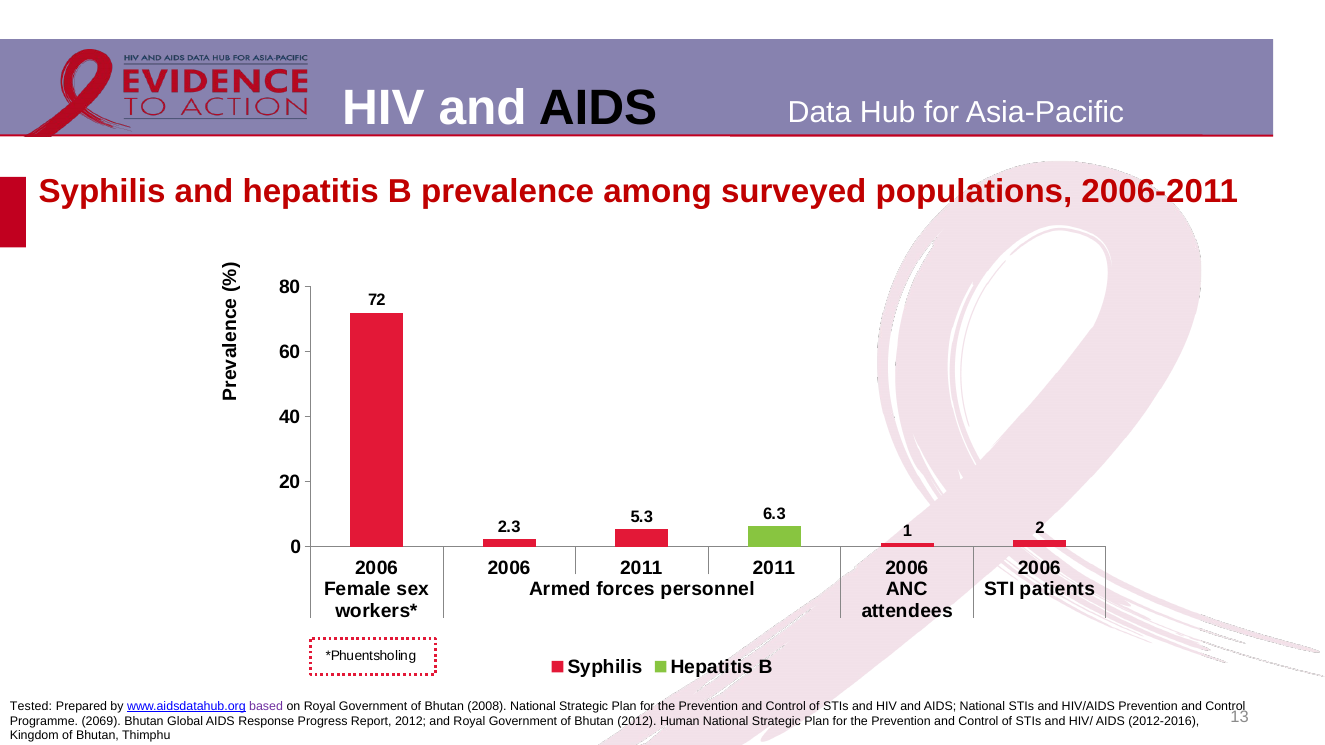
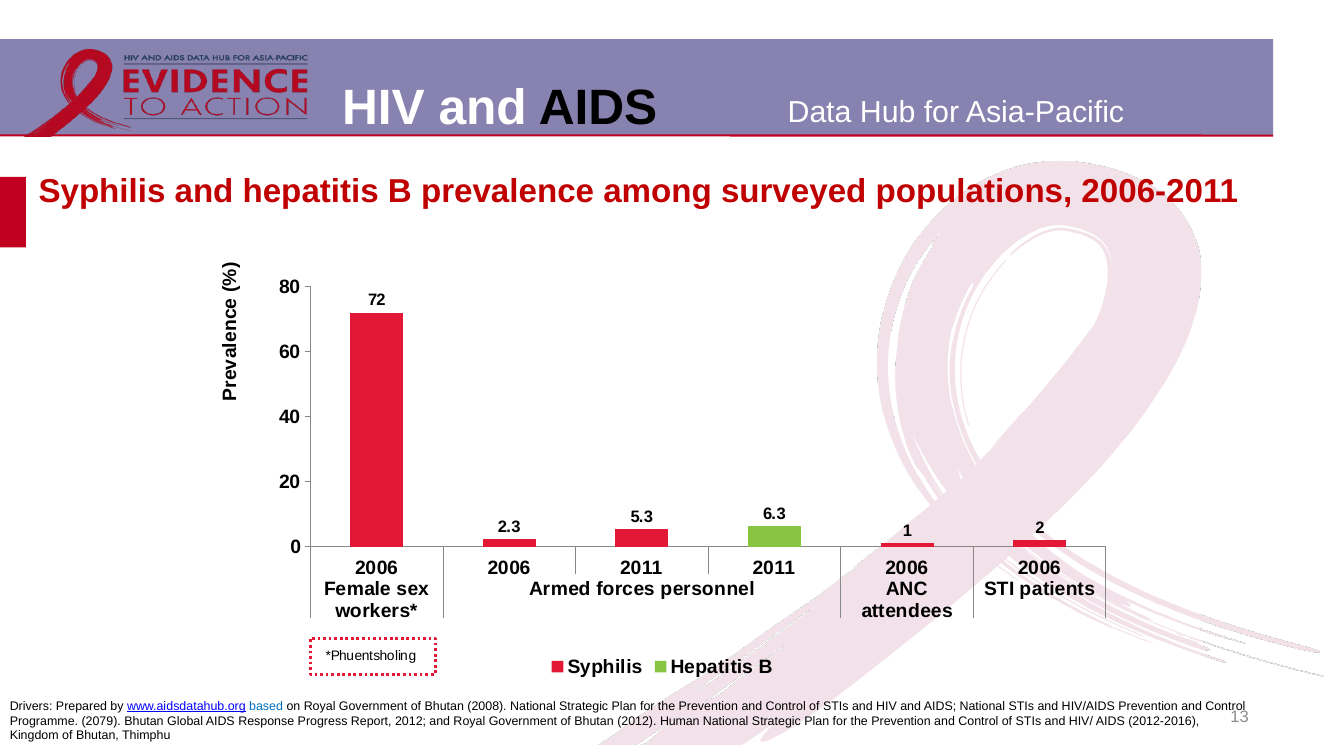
Tested: Tested -> Drivers (31, 706)
based colour: purple -> blue (266, 706)
2069: 2069 -> 2079 (101, 721)
